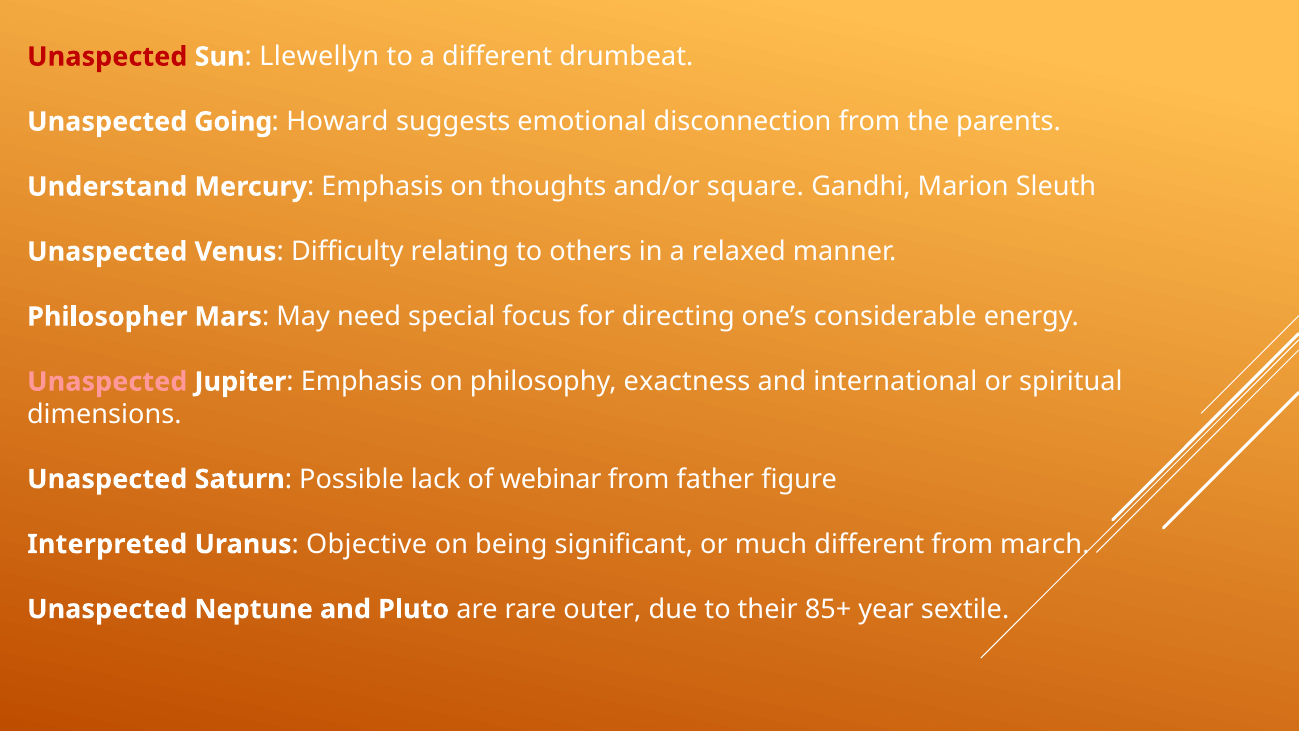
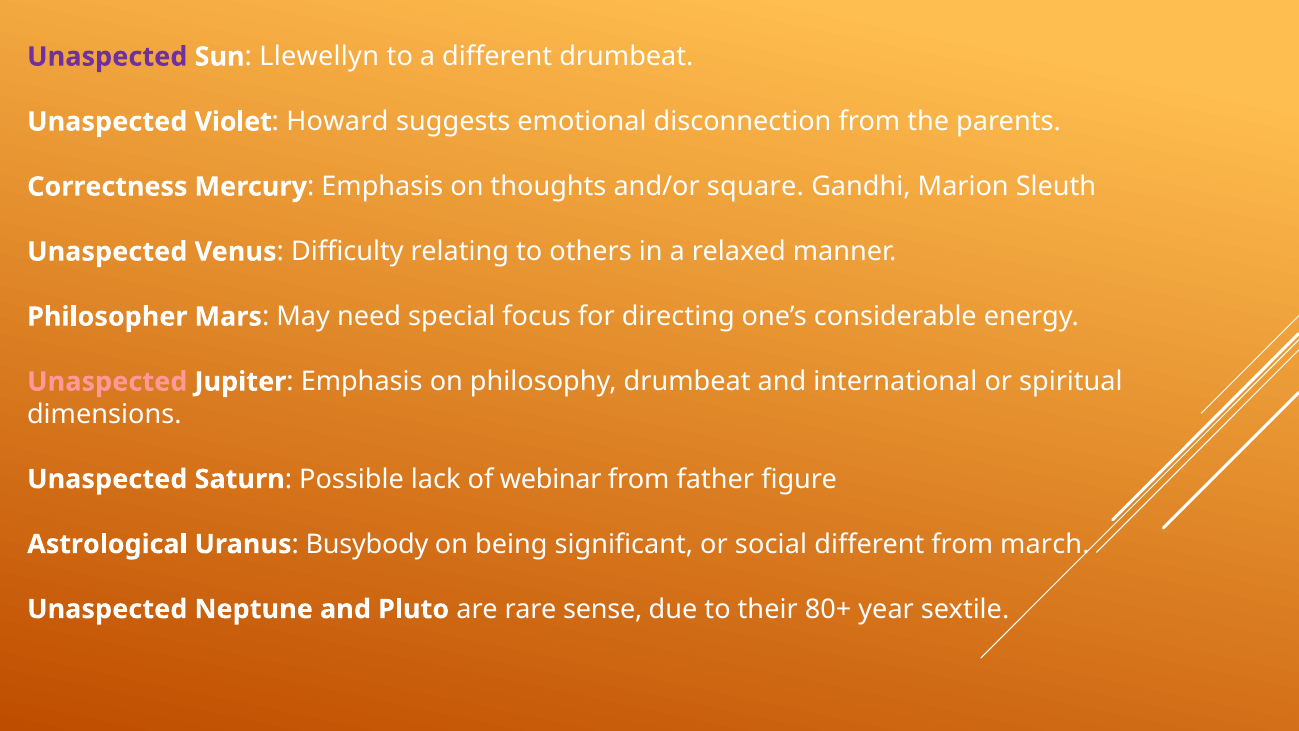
Unaspected colour: red -> purple (107, 57)
Going: Going -> Violet (233, 122)
Understand: Understand -> Correctness (107, 187)
philosophy exactness: exactness -> drumbeat (687, 382)
Interpreted: Interpreted -> Astrological (107, 544)
Objective: Objective -> Busybody (367, 544)
much: much -> social (771, 544)
outer: outer -> sense (603, 609)
85+: 85+ -> 80+ (828, 609)
